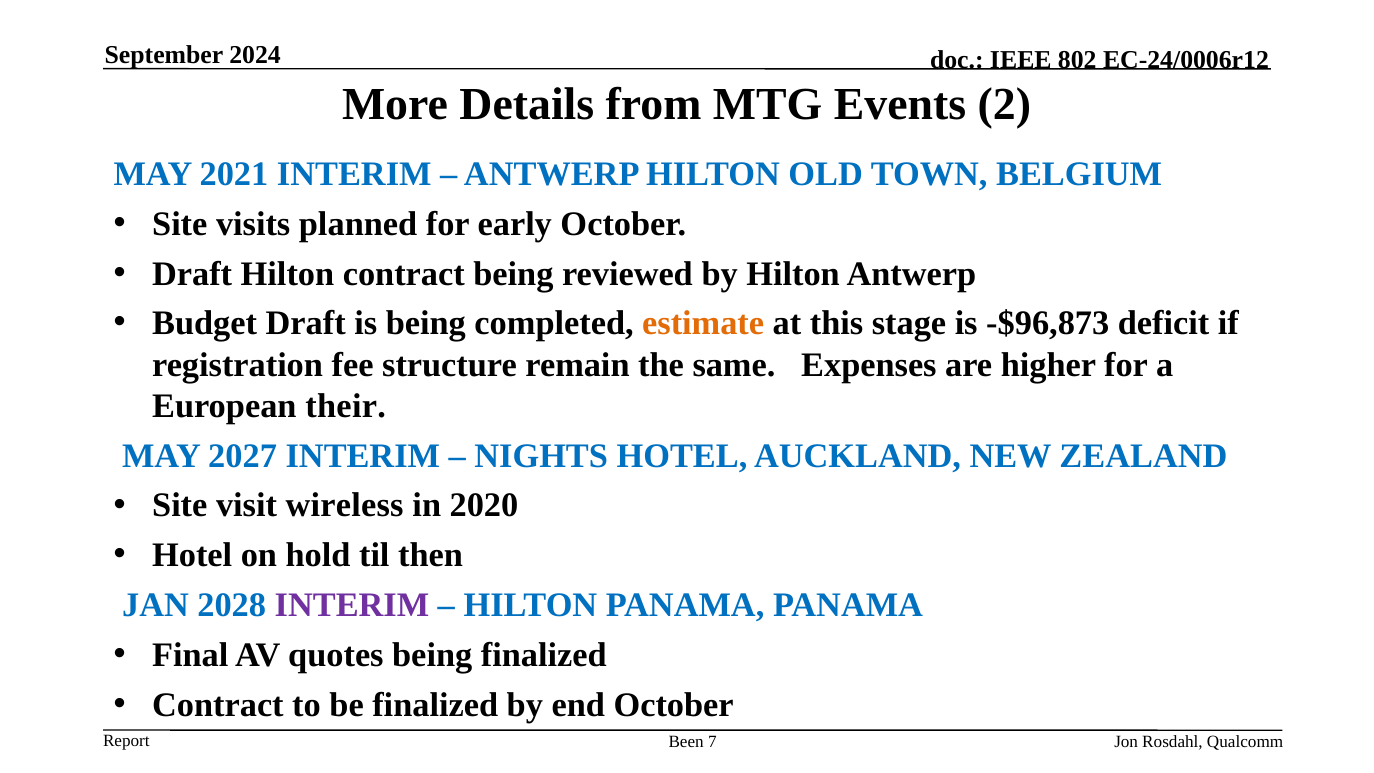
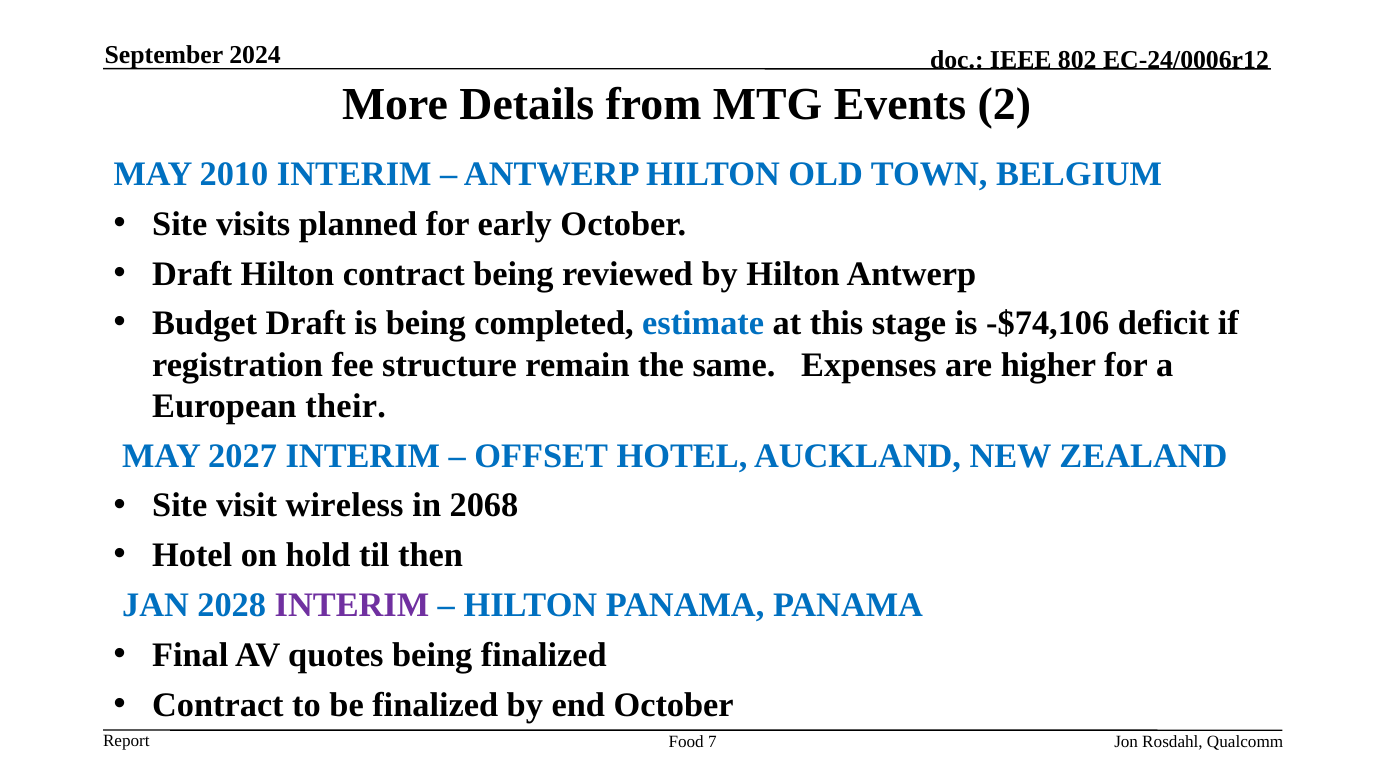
2021: 2021 -> 2010 (234, 174)
estimate colour: orange -> blue (703, 323)
-$96,873: -$96,873 -> -$74,106 (1048, 323)
NIGHTS: NIGHTS -> OFFSET (541, 456)
2020: 2020 -> 2068 (484, 506)
Been: Been -> Food (686, 741)
